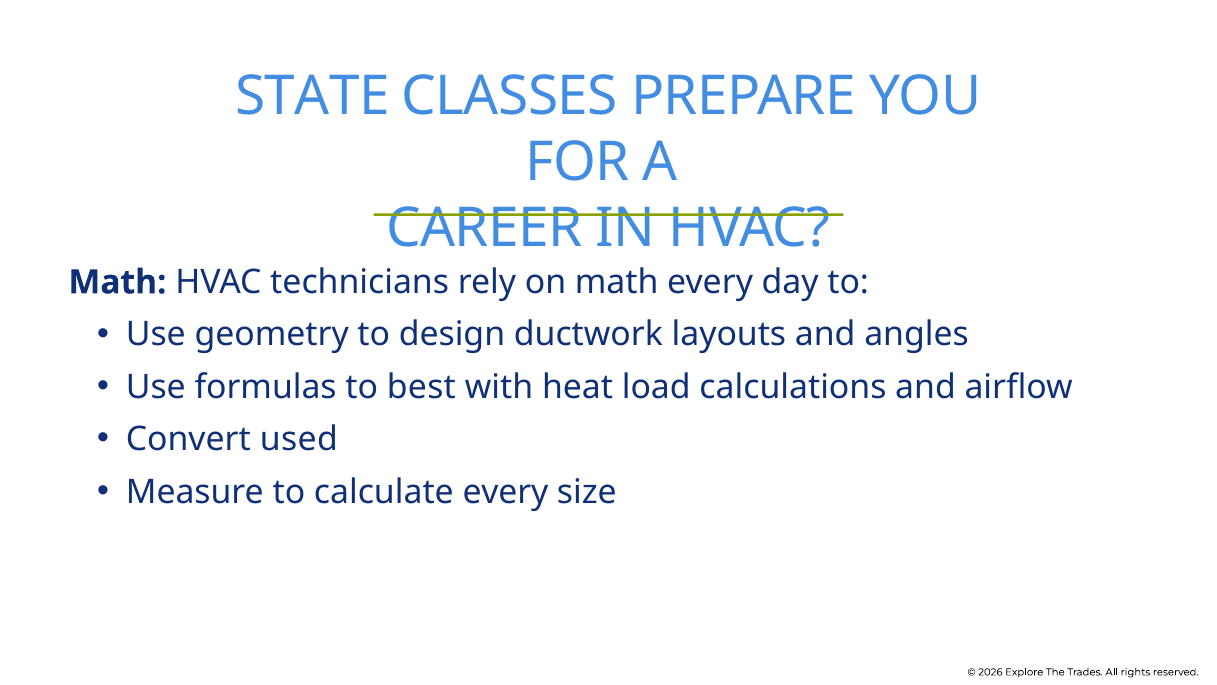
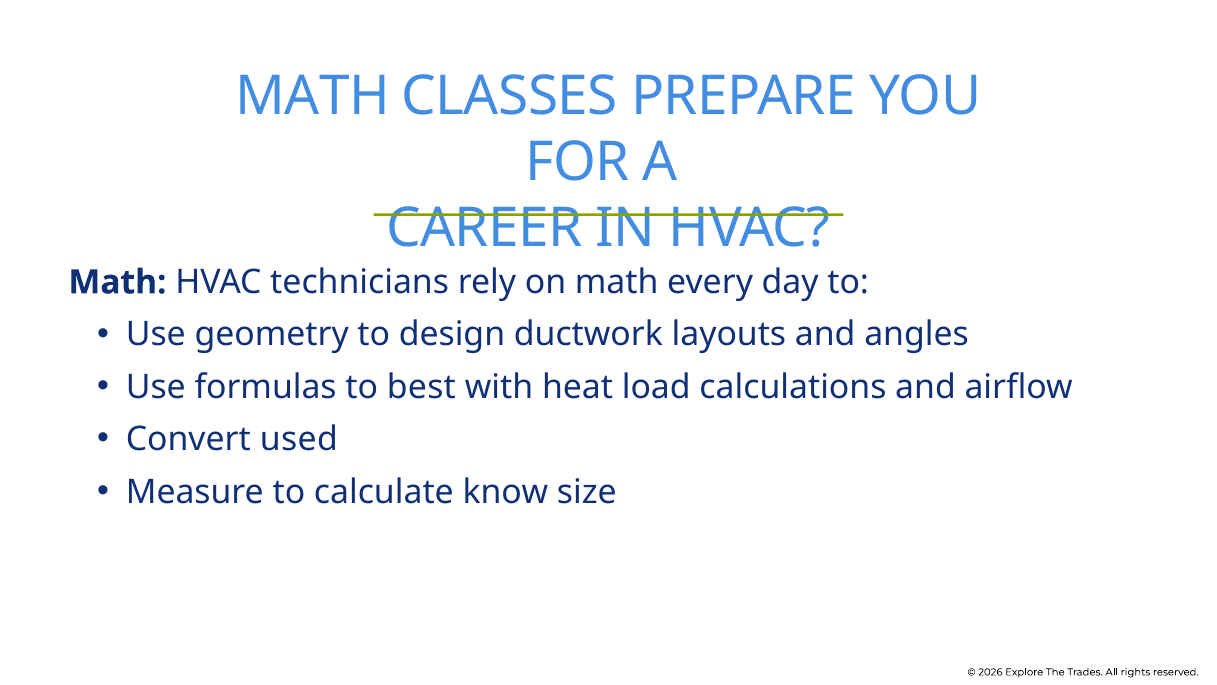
STATE: STATE -> MATH (312, 96)
calculate every: every -> know (505, 492)
